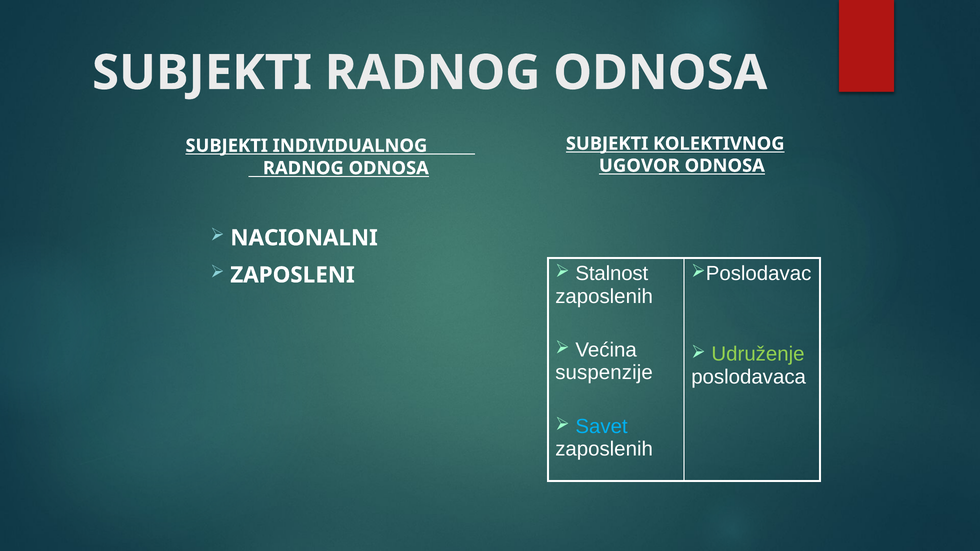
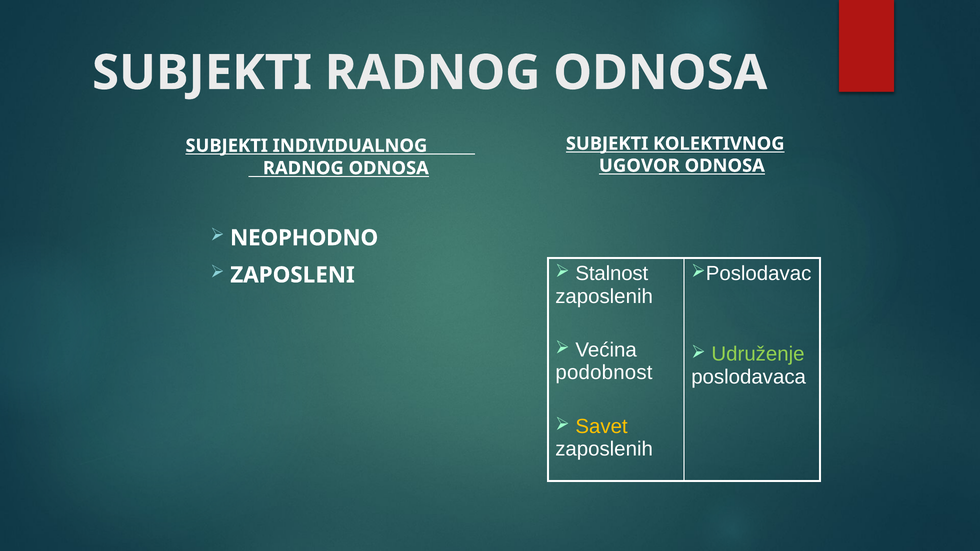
NACIONALNI: NACIONALNI -> NEOPHODNO (304, 238)
suspenzije: suspenzije -> podobnost (604, 373)
Savet colour: light blue -> yellow (602, 427)
